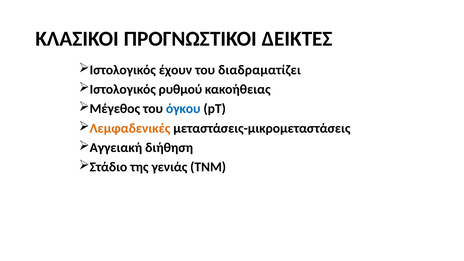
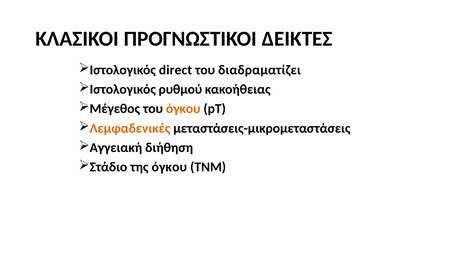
έχουν: έχουν -> direct (175, 70)
όγκου colour: blue -> orange (183, 109)
της γενιάς: γενιάς -> όγκου (169, 167)
